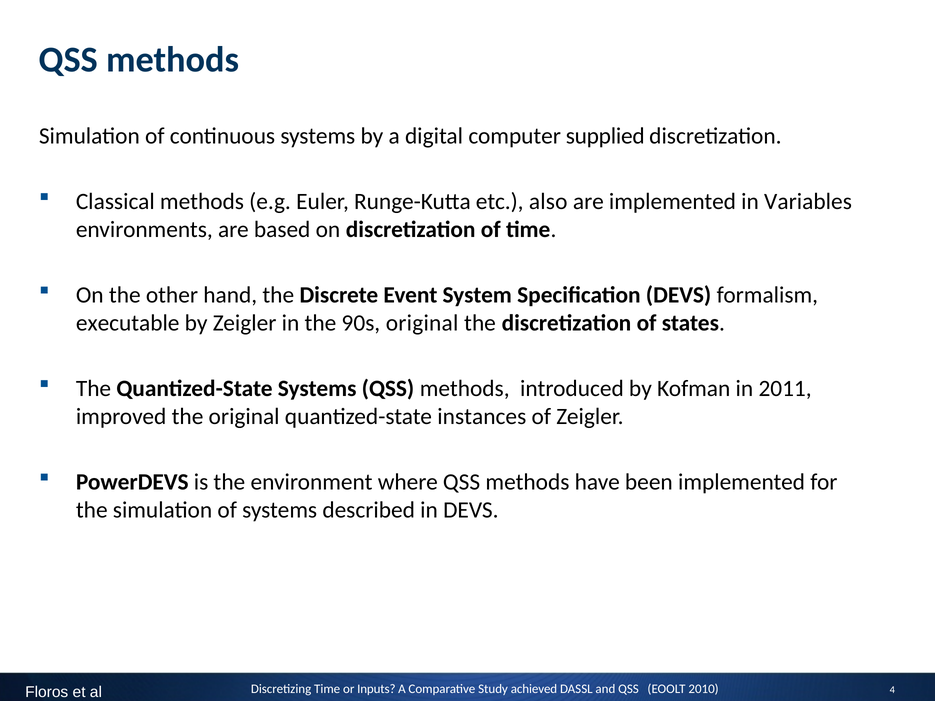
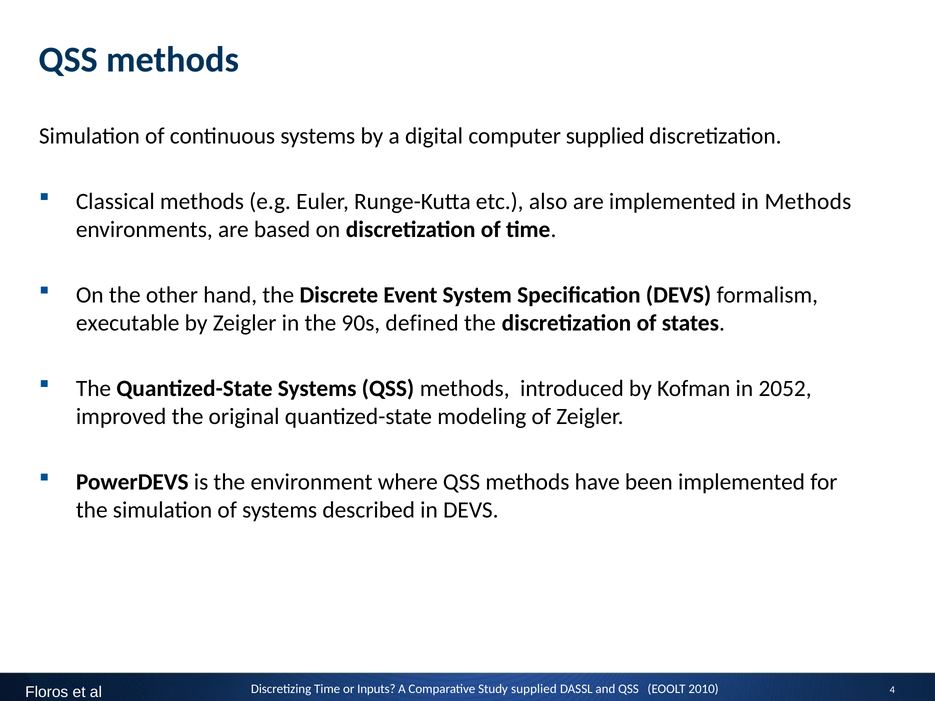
in Variables: Variables -> Methods (808, 202)
90s original: original -> defined (422, 323)
2011: 2011 -> 2052 (785, 389)
instances: instances -> modeling (482, 417)
Study achieved: achieved -> supplied (534, 689)
